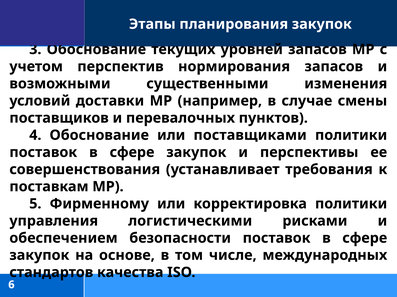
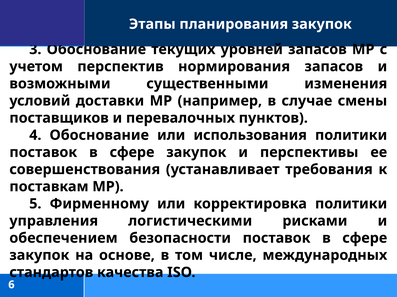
поставщиками: поставщиками -> использования (250, 135)
